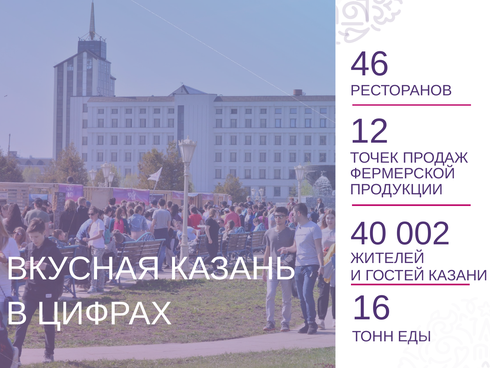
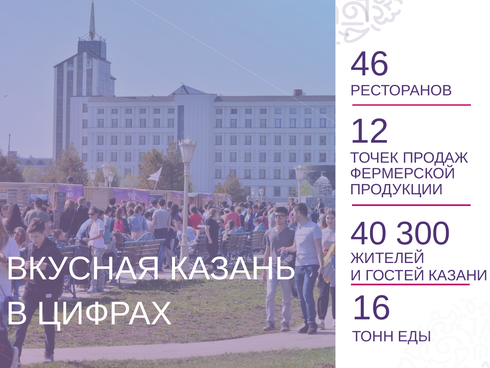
002: 002 -> 300 (423, 234)
